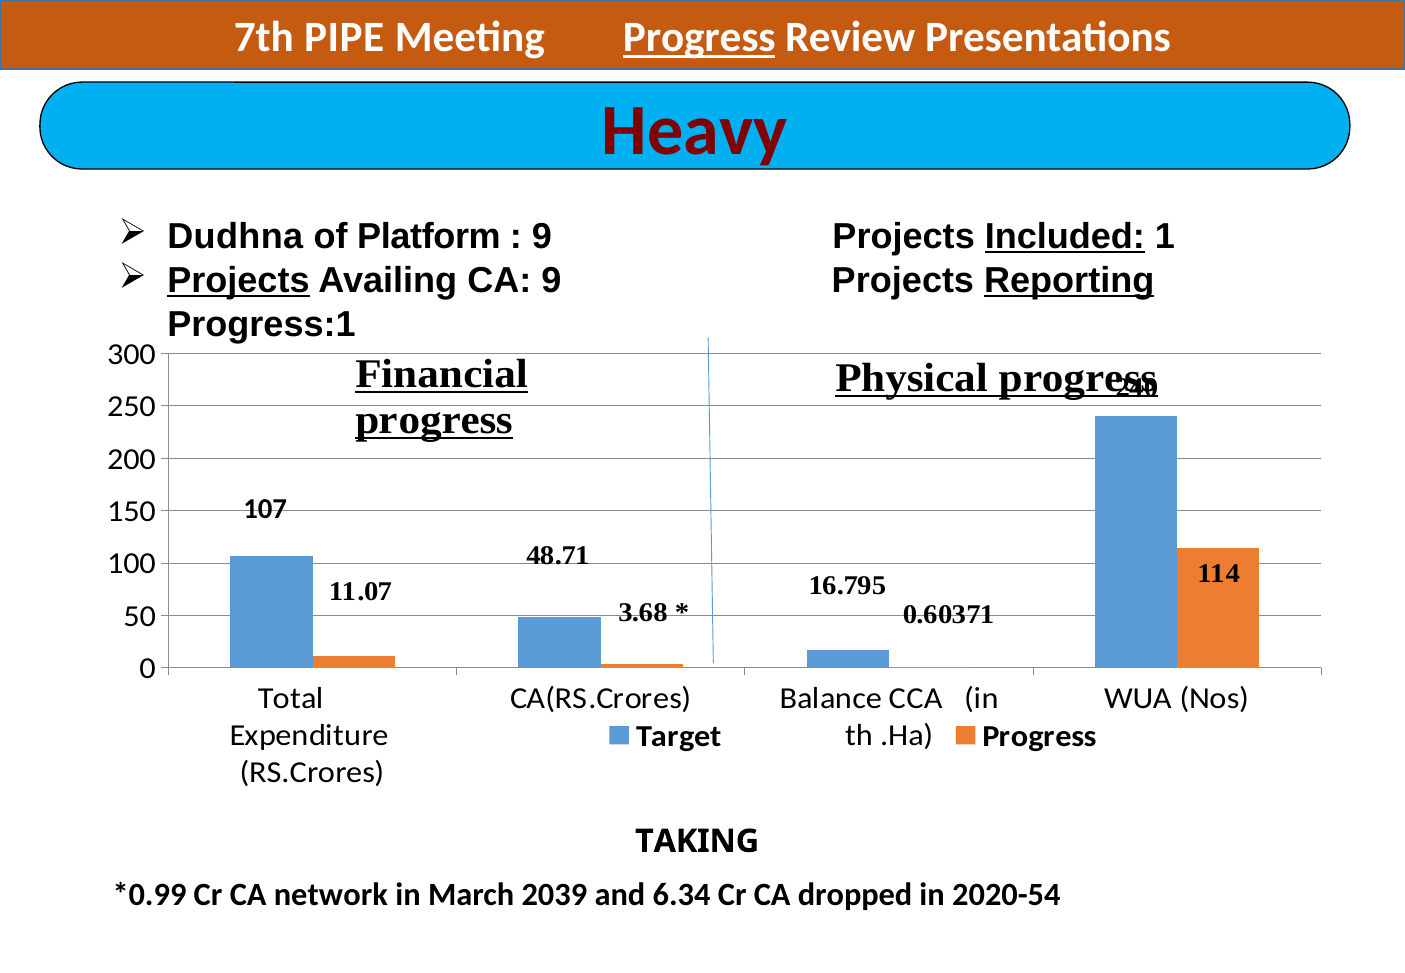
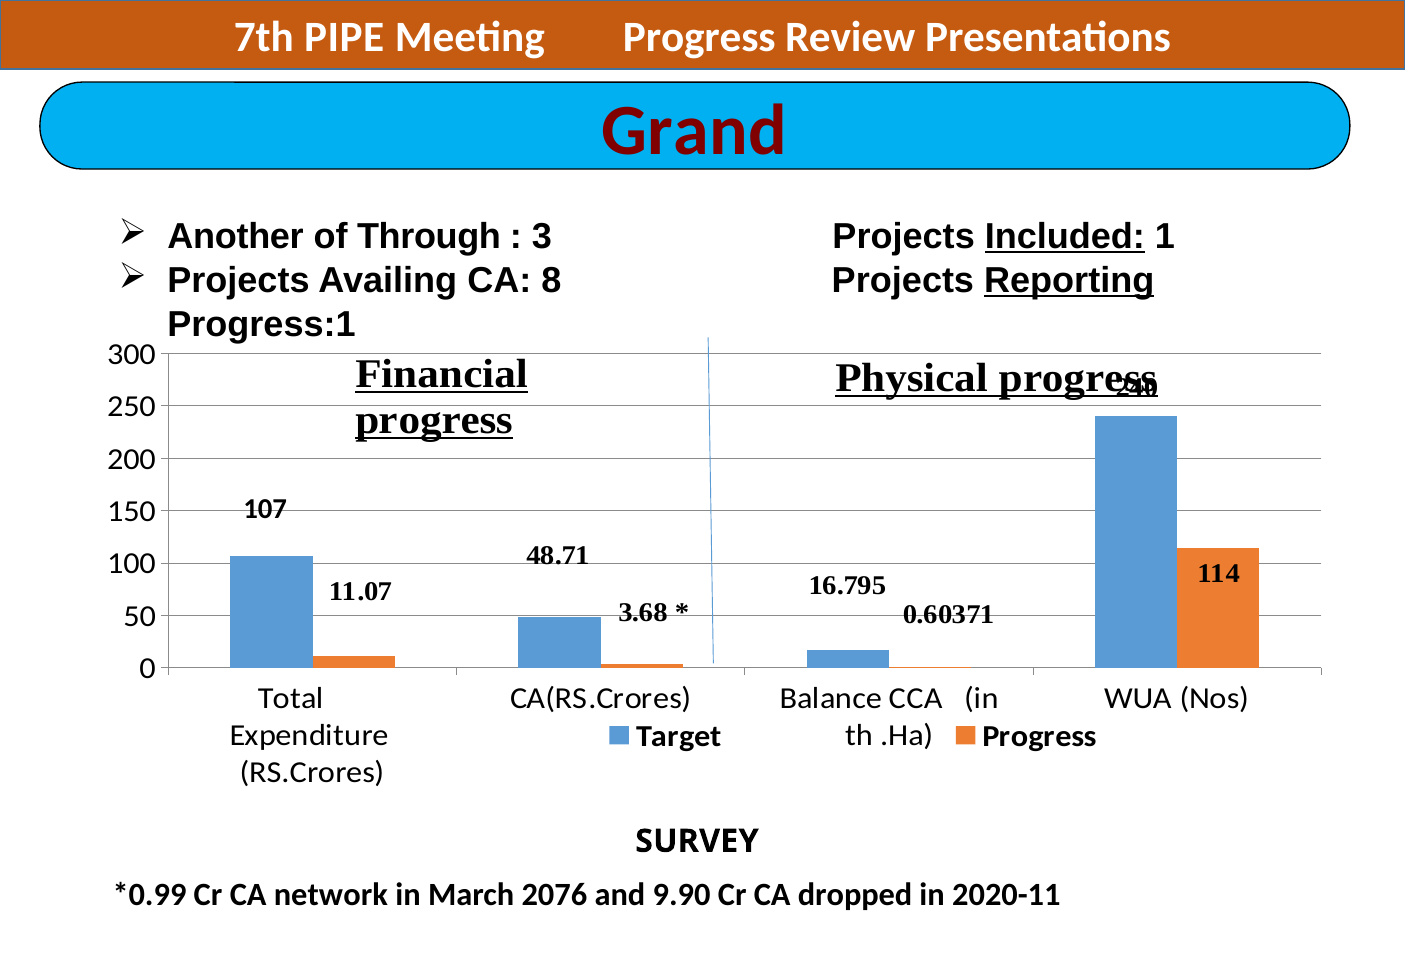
Progress underline: present -> none (699, 38)
Heavy: Heavy -> Grand (694, 131)
Dudhna: Dudhna -> Another (236, 237)
Platform: Platform -> Through (429, 237)
9: 9 -> 3 (542, 237)
Projects underline: present -> none (238, 281)
CA 9: 9 -> 8 (551, 281)
TAKING: TAKING -> SURVEY (697, 841)
2039: 2039 -> 2076 (554, 894)
6.34: 6.34 -> 9.90 (682, 894)
2020-54: 2020-54 -> 2020-11 (1006, 894)
